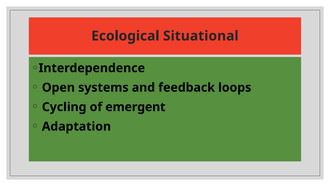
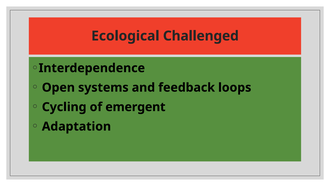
Situational: Situational -> Challenged (201, 36)
